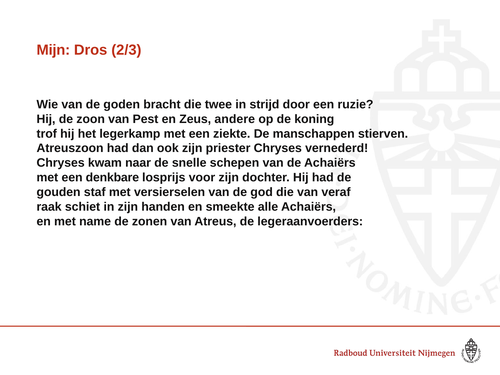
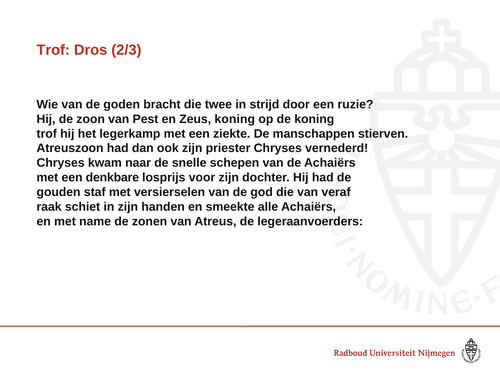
Mijn: Mijn -> Trof (53, 50)
Zeus andere: andere -> koning (235, 119)
